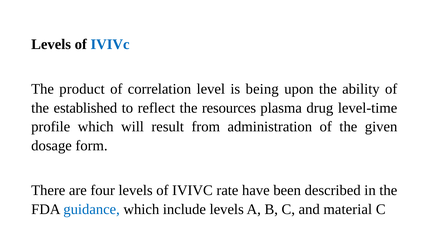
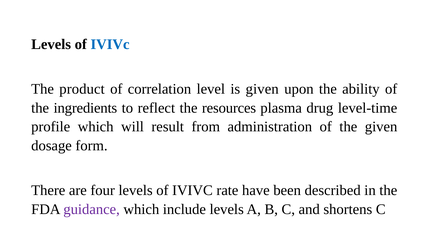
is being: being -> given (262, 89)
established: established -> ingredients (85, 108)
guidance colour: blue -> purple (92, 209)
material: material -> shortens (348, 209)
